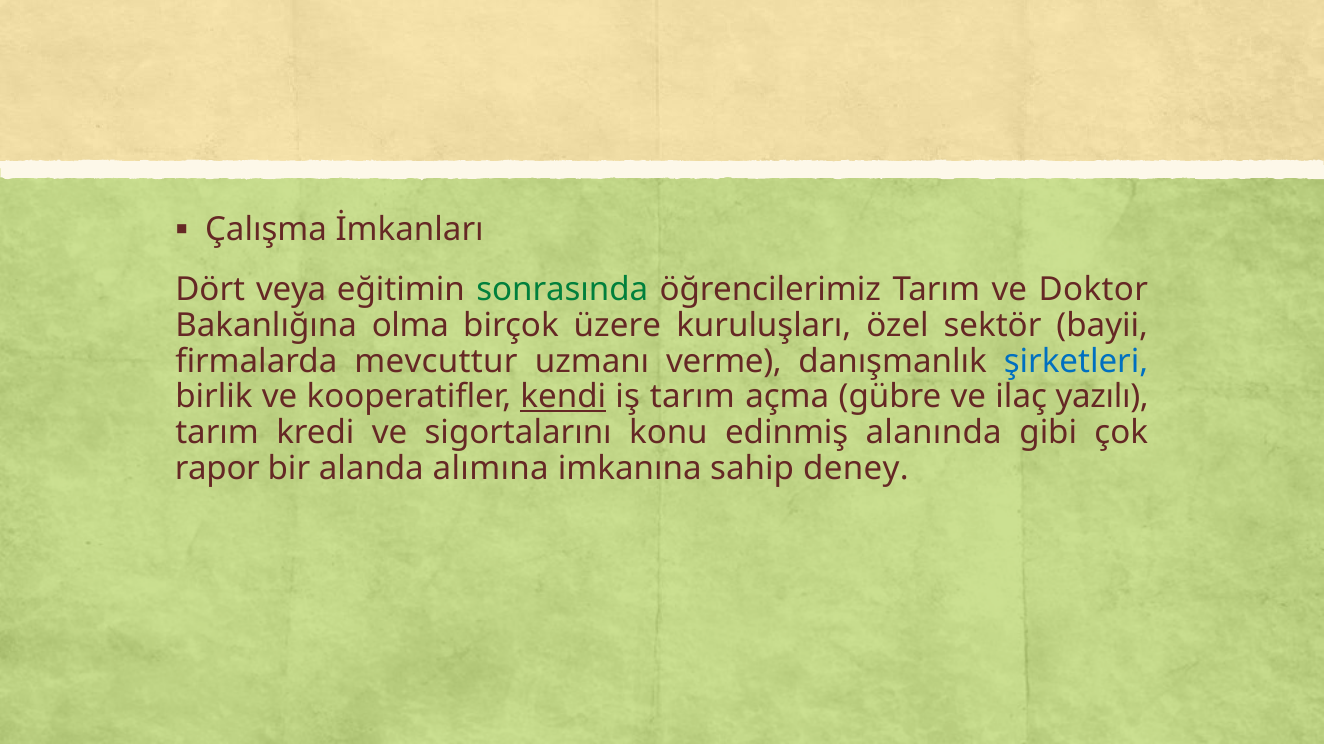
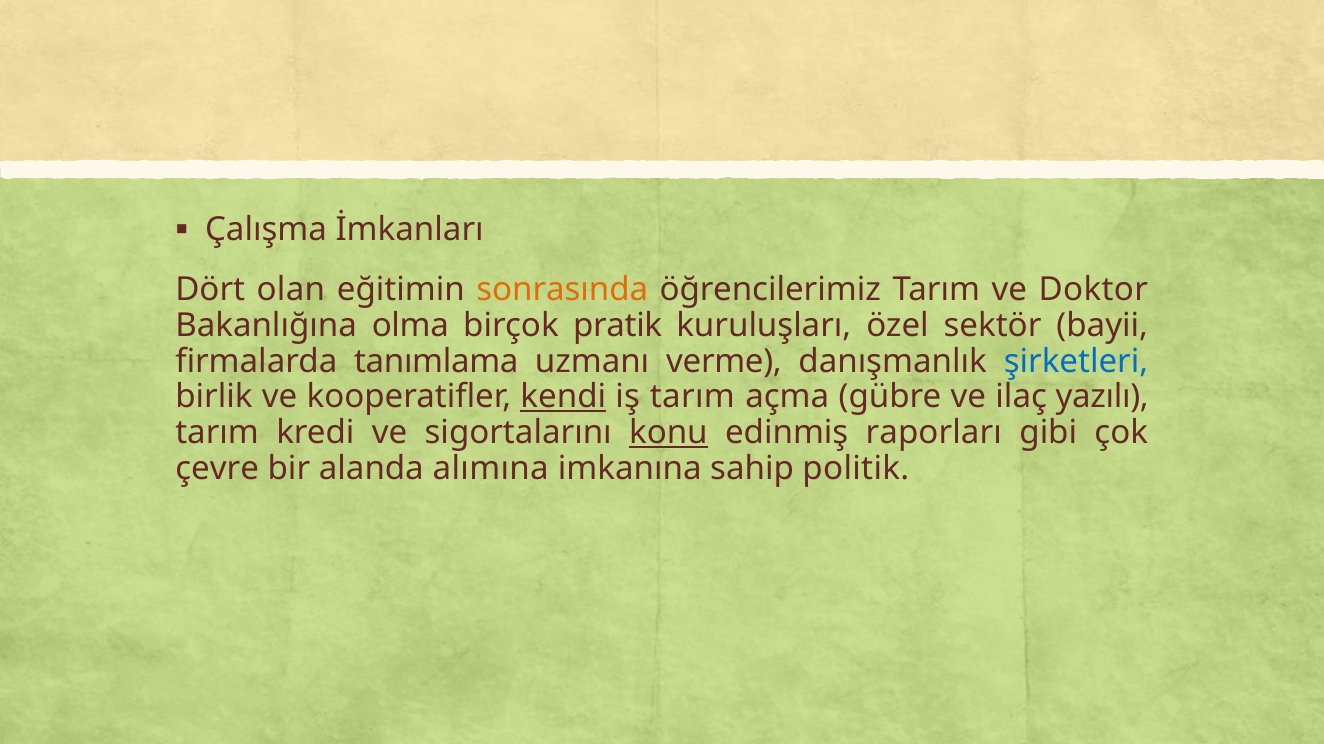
veya: veya -> olan (291, 290)
sonrasında colour: green -> orange (562, 290)
üzere: üzere -> pratik (618, 326)
mevcuttur: mevcuttur -> tanımlama (436, 362)
konu underline: none -> present (668, 433)
alanında: alanında -> raporları (934, 433)
rapor: rapor -> çevre (217, 469)
deney: deney -> politik (856, 469)
